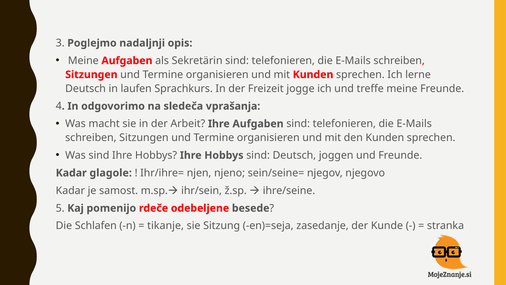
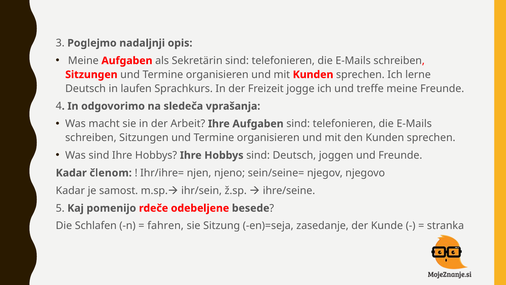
glagole: glagole -> členom (111, 173)
tikanje: tikanje -> fahren (166, 226)
